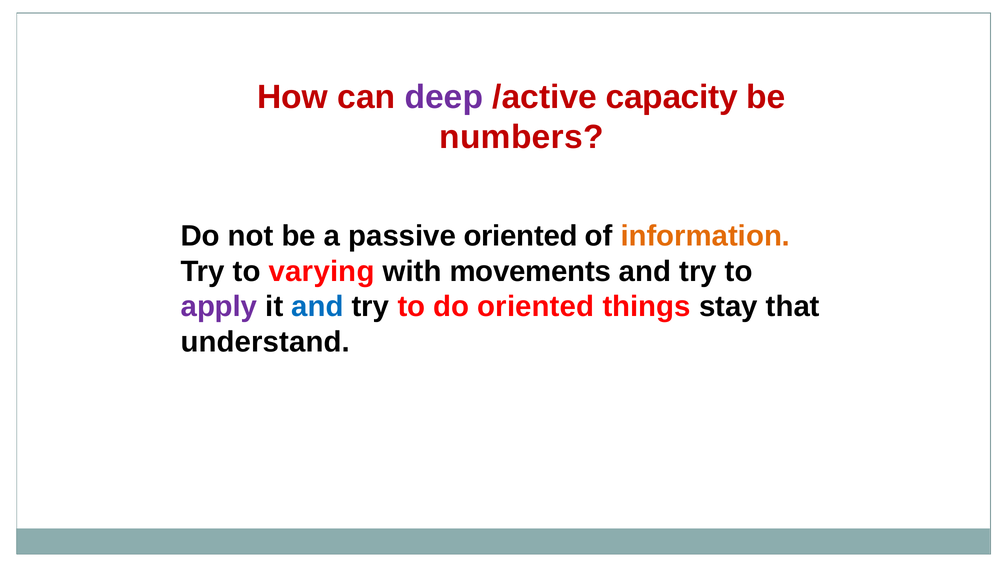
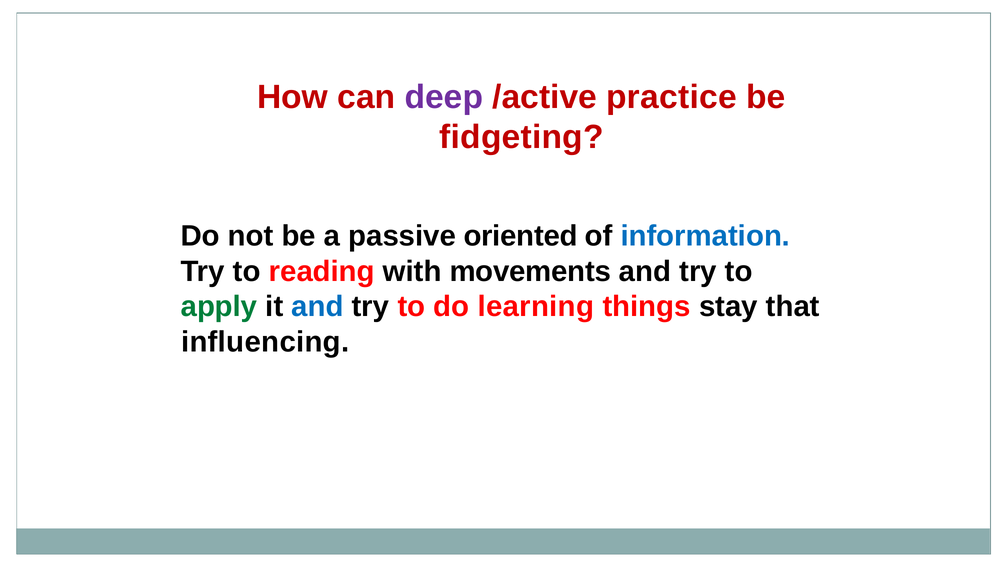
capacity: capacity -> practice (671, 97)
numbers: numbers -> fidgeting (522, 137)
information colour: orange -> blue (705, 236)
varying: varying -> reading (322, 271)
apply colour: purple -> green (219, 307)
do oriented: oriented -> learning (536, 307)
understand: understand -> influencing (265, 342)
